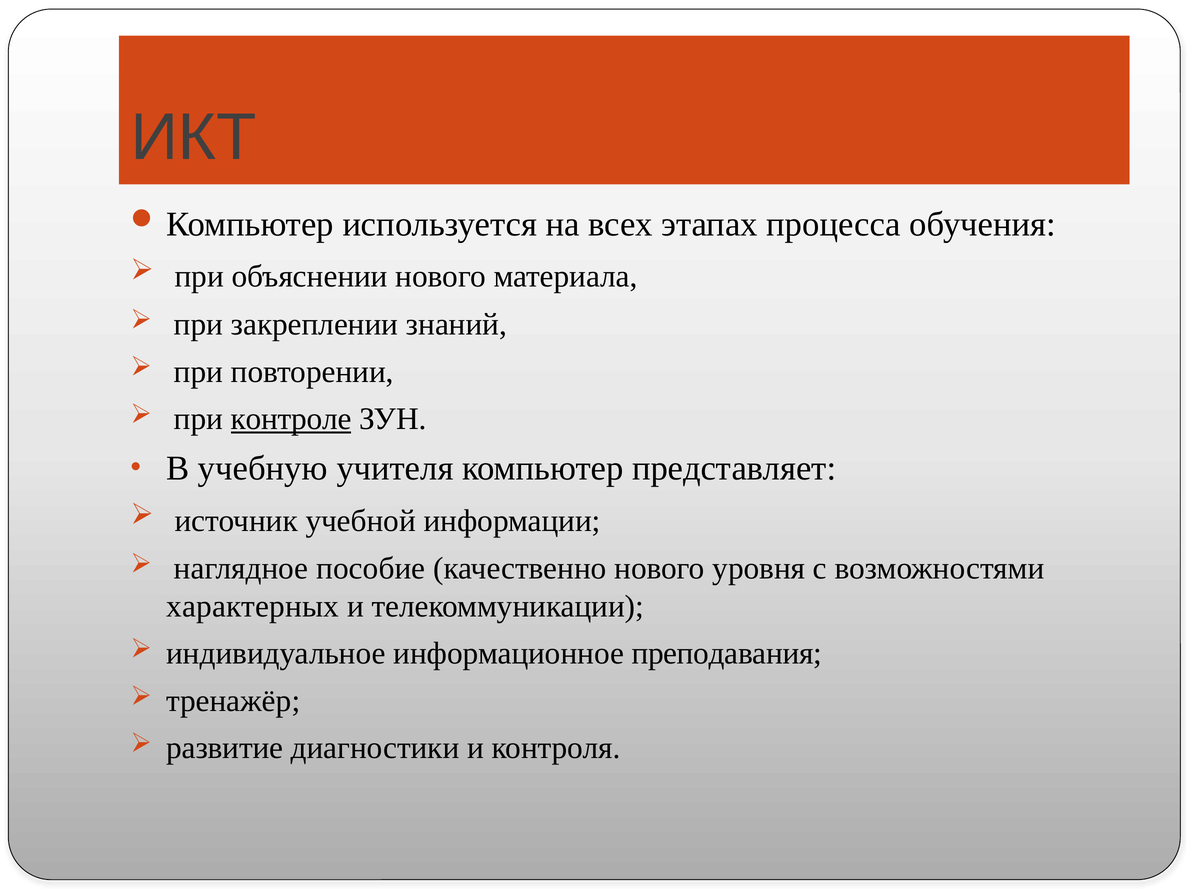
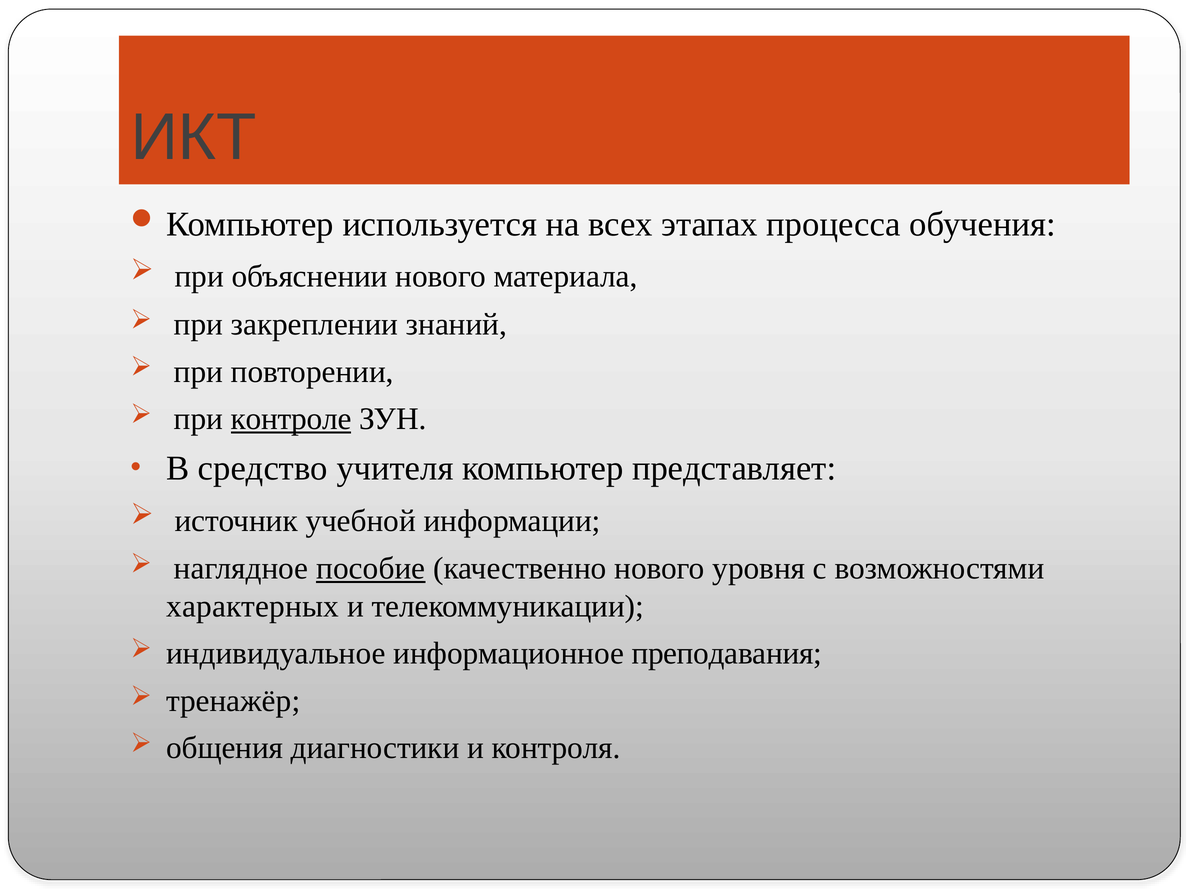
учебную: учебную -> средство (263, 468)
пособие underline: none -> present (371, 568)
развитие: развитие -> общения (225, 748)
